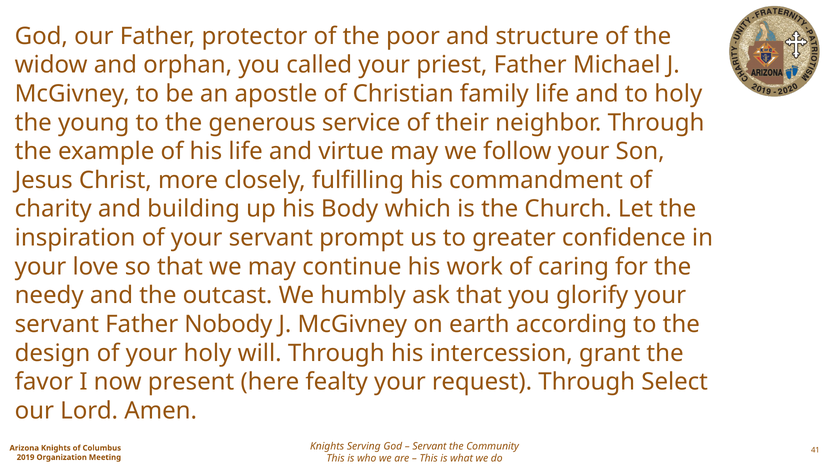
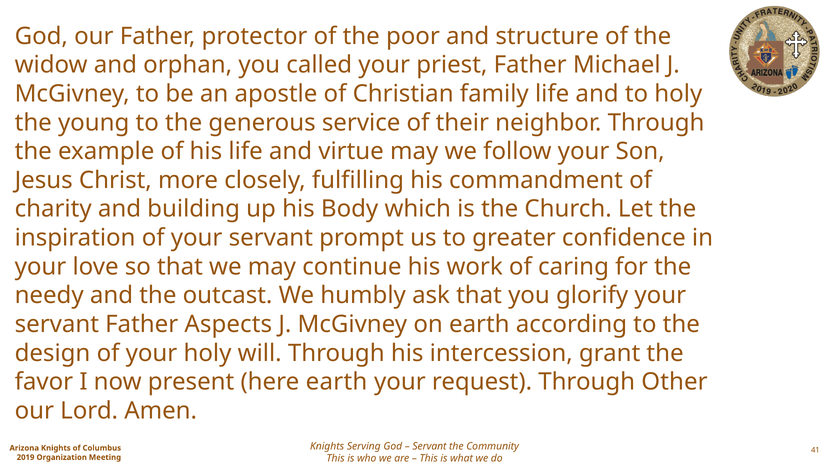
Nobody: Nobody -> Aspects (228, 325)
here fealty: fealty -> earth (337, 382)
Select: Select -> Other (675, 382)
